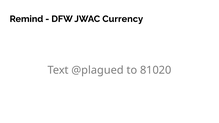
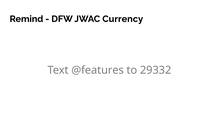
@plagued: @plagued -> @features (98, 70)
81020: 81020 -> 29332 (156, 70)
